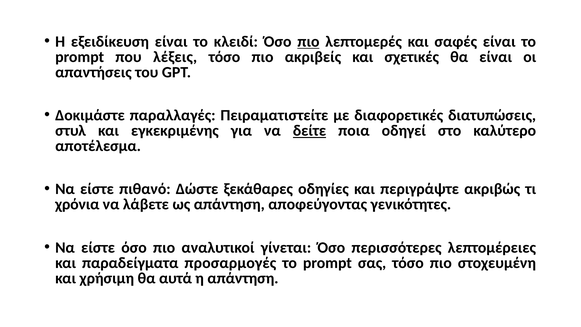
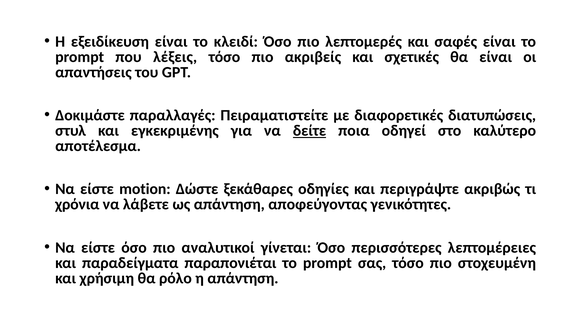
πιο underline: present -> none (308, 42)
πιθανό: πιθανό -> motion (145, 189)
προσαρμογές: προσαρμογές -> παραπονιέται (230, 263)
αυτά: αυτά -> ρόλο (175, 278)
